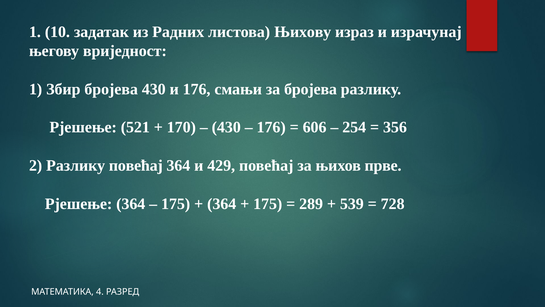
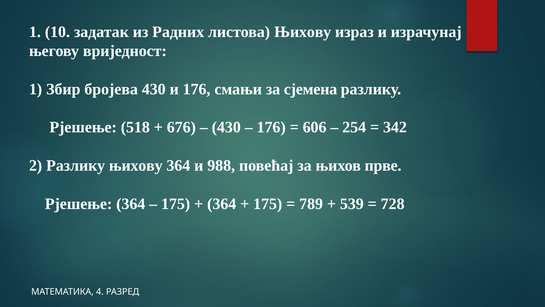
за бројева: бројева -> сјемена (311, 89)
521: 521 -> 518 (135, 127)
170: 170 -> 676 (181, 127)
356: 356 -> 342 (395, 127)
Разлику повећај: повећај -> њихову (136, 165)
429: 429 -> 988 (221, 165)
289: 289 -> 789 (311, 203)
